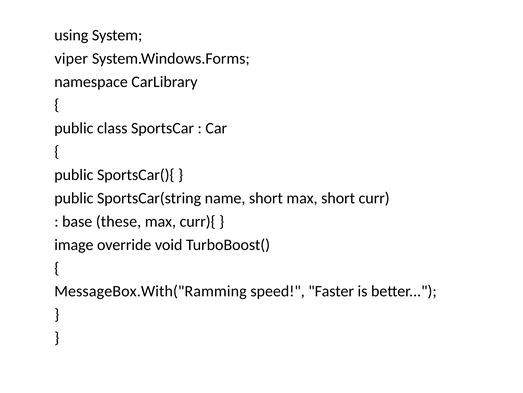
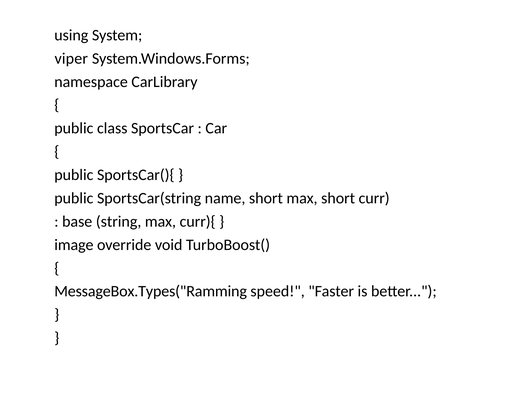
these: these -> string (119, 221)
MessageBox.With("Ramming: MessageBox.With("Ramming -> MessageBox.Types("Ramming (151, 291)
